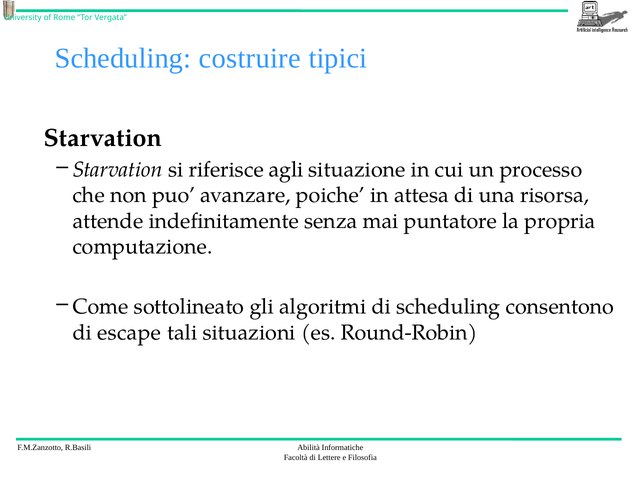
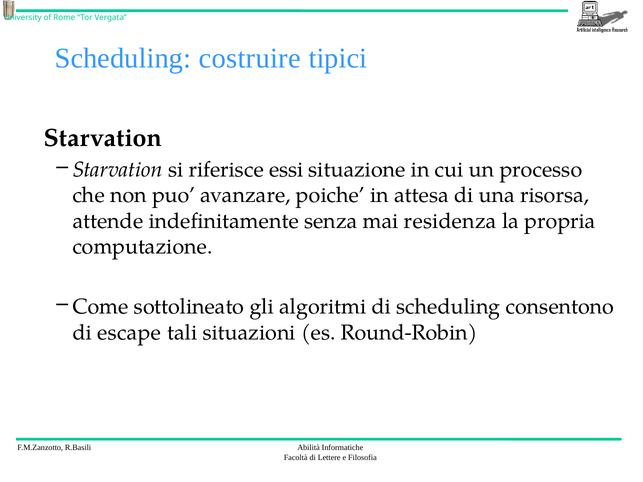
agli: agli -> essi (286, 170)
puntatore: puntatore -> residenza (450, 221)
